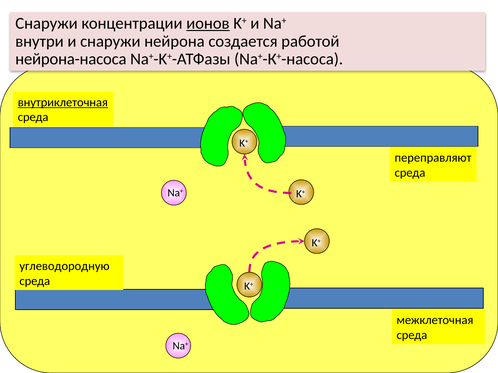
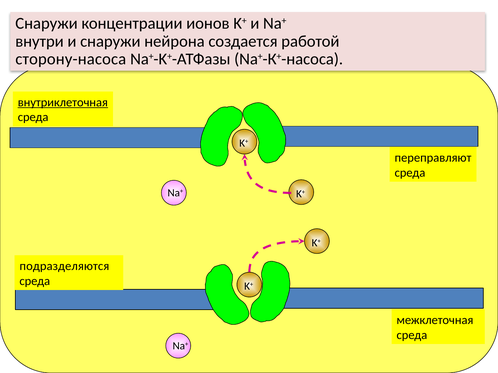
ионов underline: present -> none (208, 23)
нейрона-насоса: нейрона-насоса -> сторону-насоса (71, 59)
углеводородную: углеводородную -> подразделяются (64, 266)
